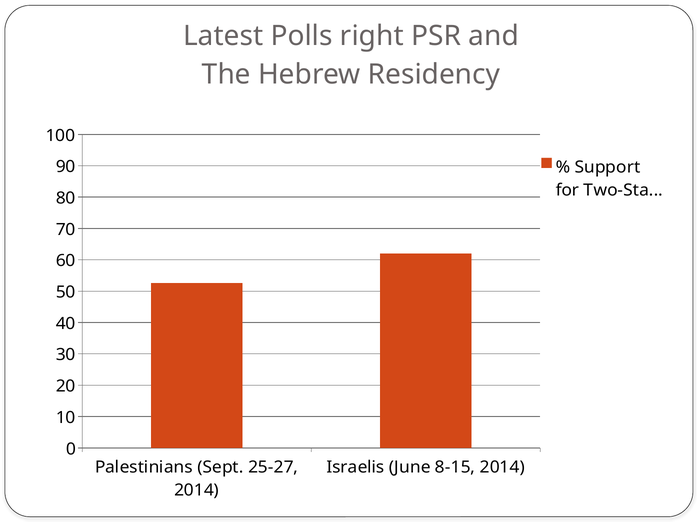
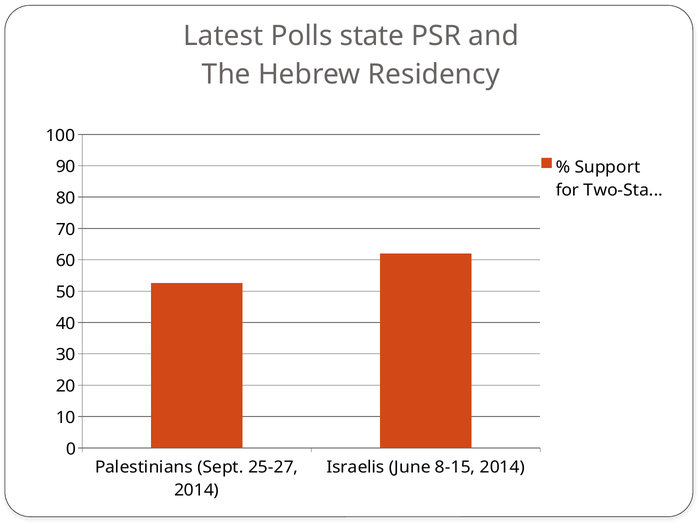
right: right -> state (372, 36)
